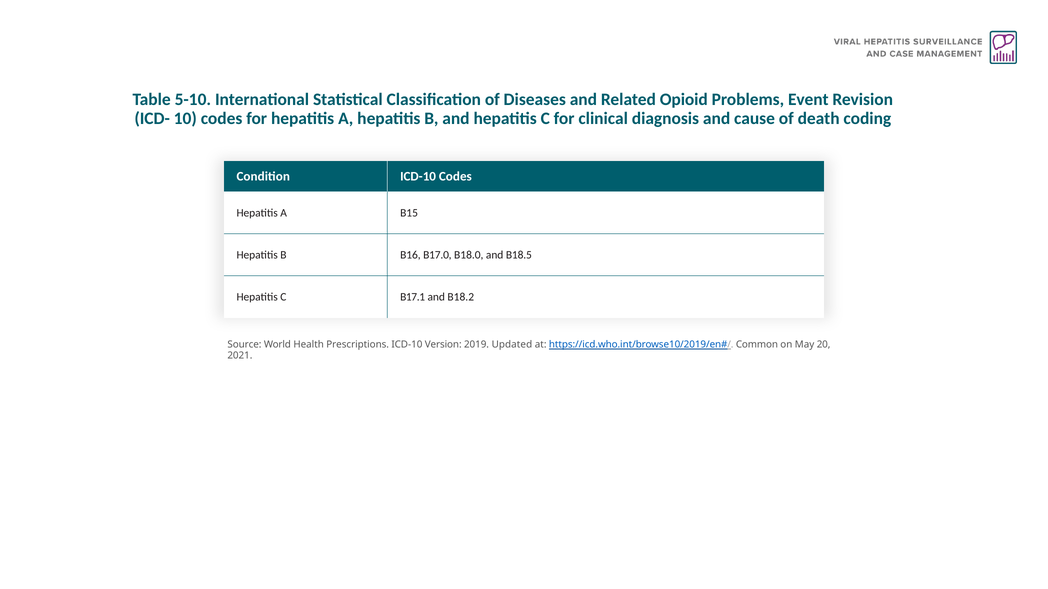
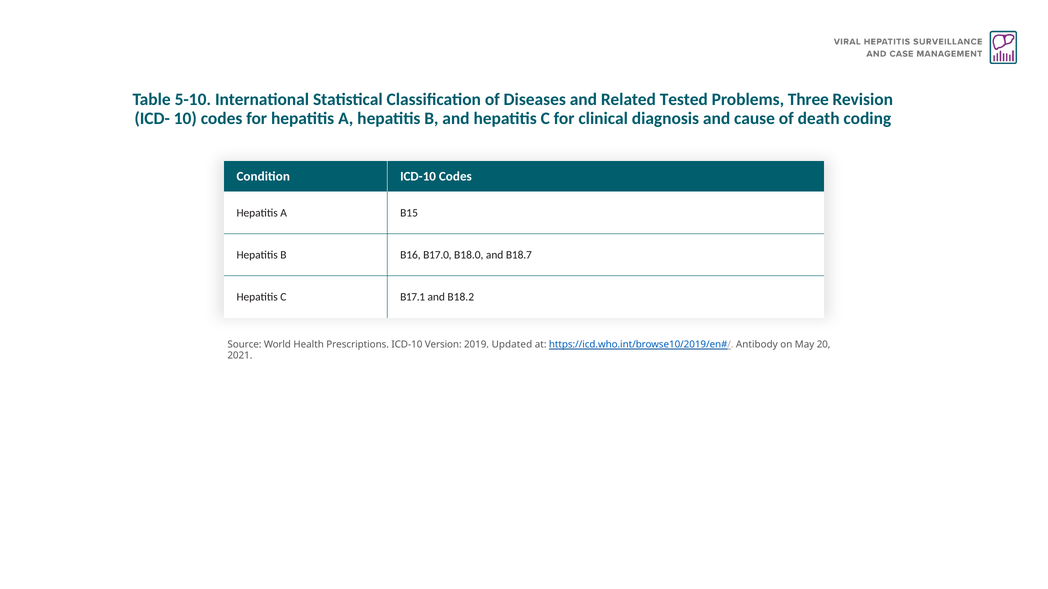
Opioid: Opioid -> Tested (684, 100)
Event: Event -> Three (808, 100)
B18.5: B18.5 -> B18.7 (519, 255)
Common: Common -> Antibody (757, 345)
